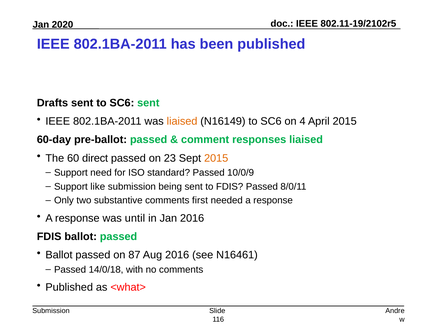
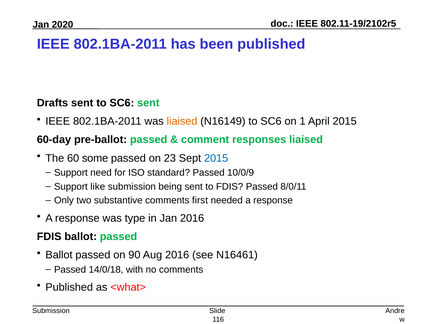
4: 4 -> 1 (303, 122)
direct: direct -> some (95, 158)
2015 colour: orange -> blue (216, 158)
until: until -> type (135, 219)
87: 87 -> 90 (134, 256)
